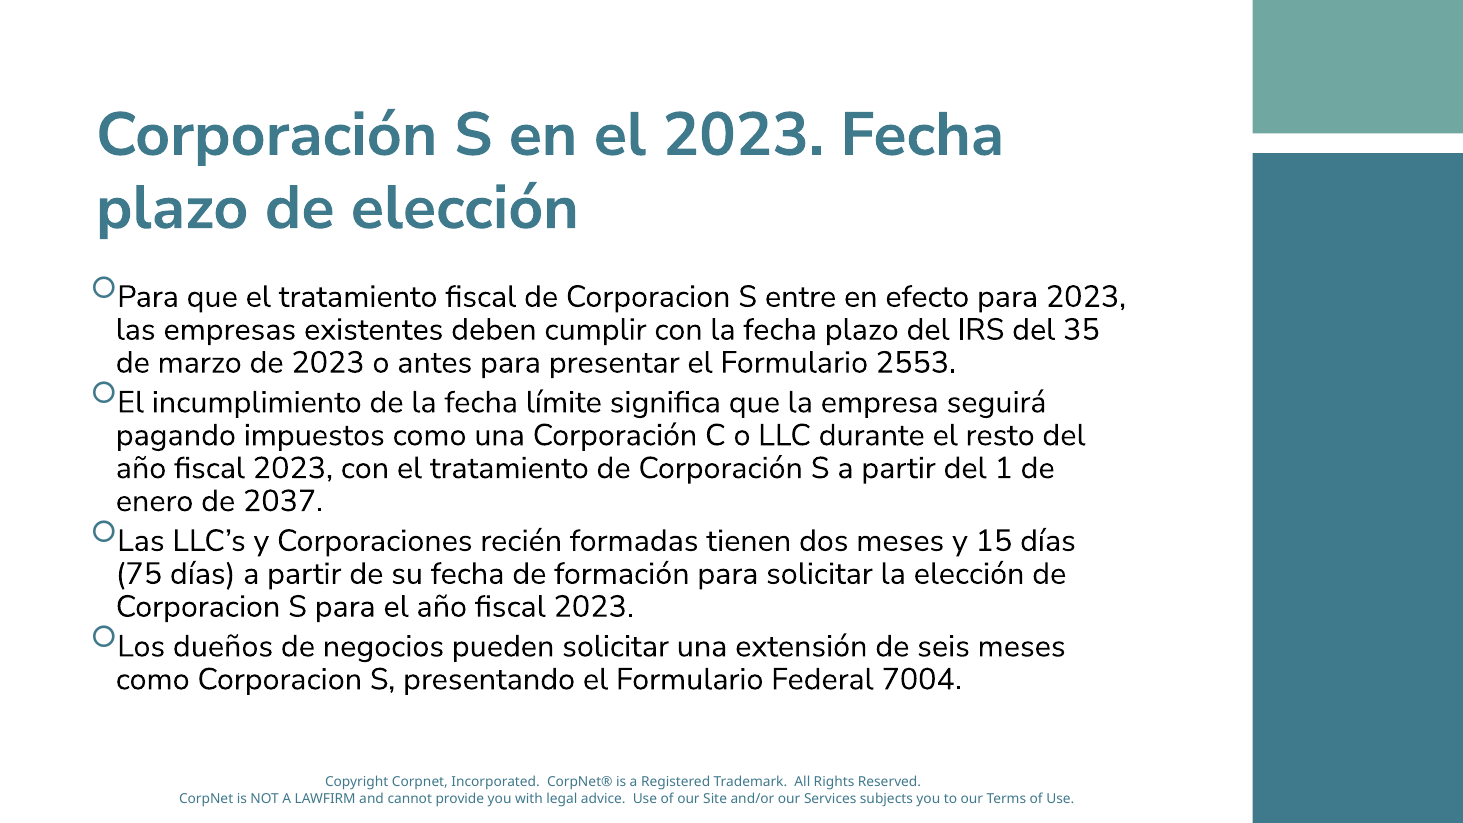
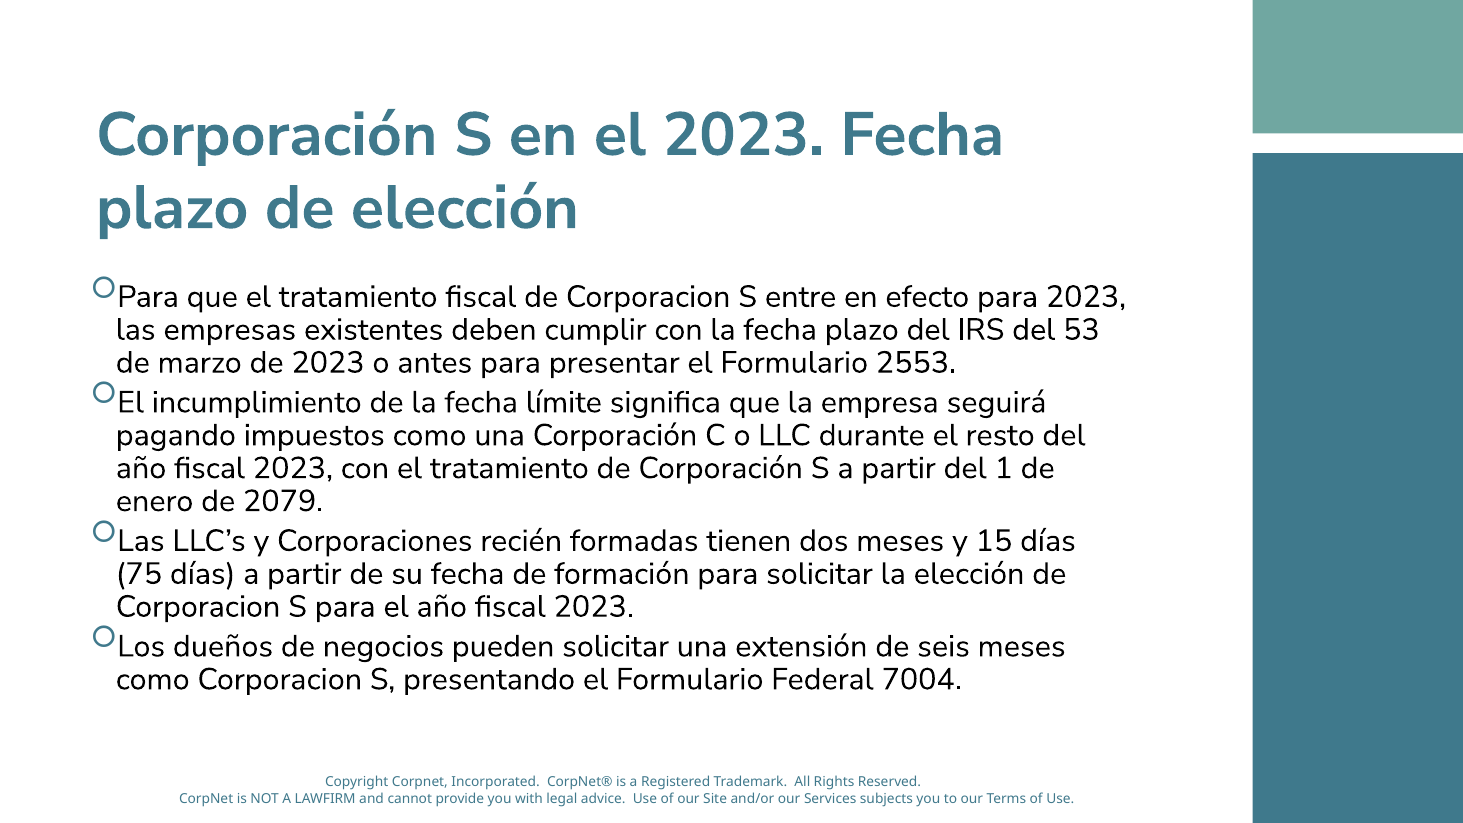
35: 35 -> 53 (1081, 330)
2037: 2037 -> 2079 (283, 501)
